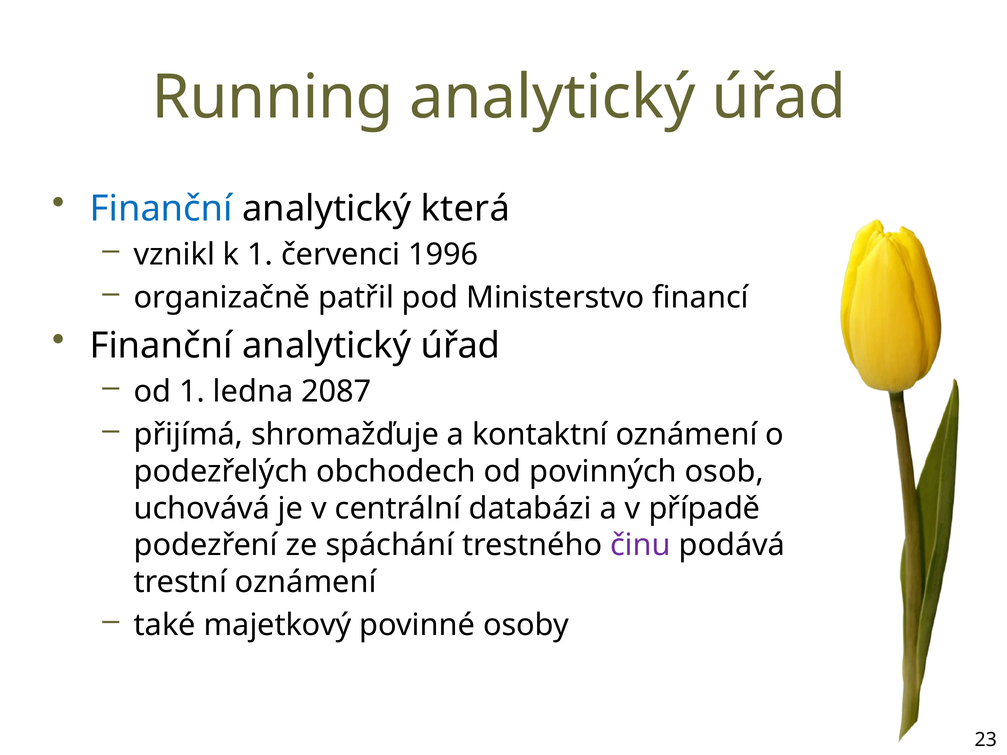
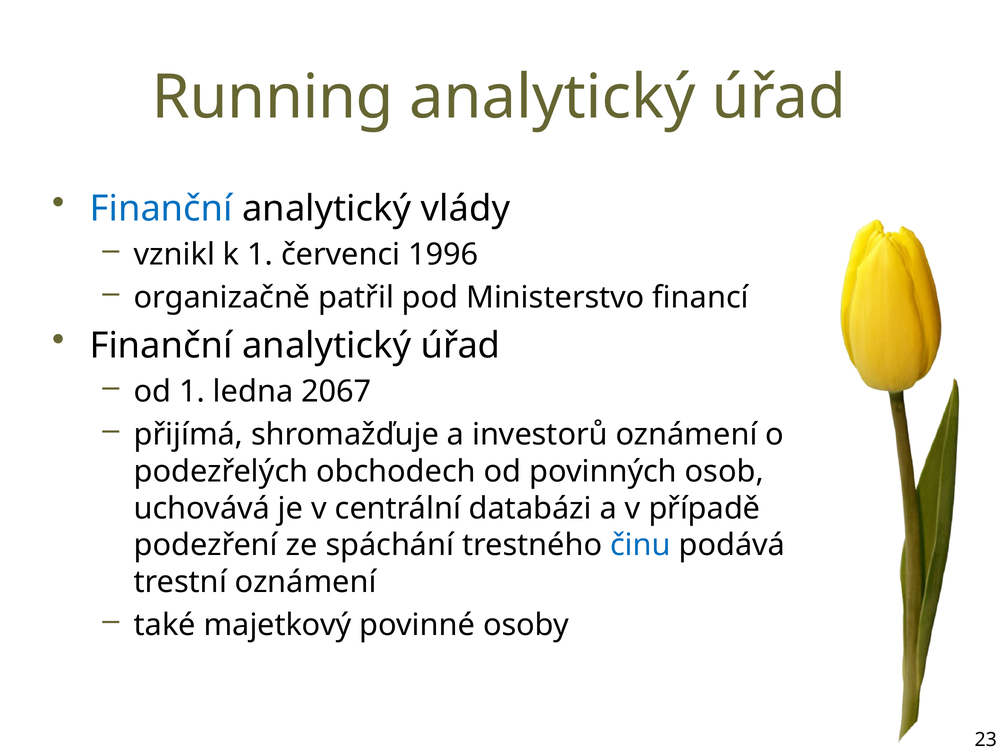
která: která -> vlády (465, 209)
2087: 2087 -> 2067 (336, 392)
kontaktní: kontaktní -> investorů (540, 435)
činu colour: purple -> blue (640, 546)
